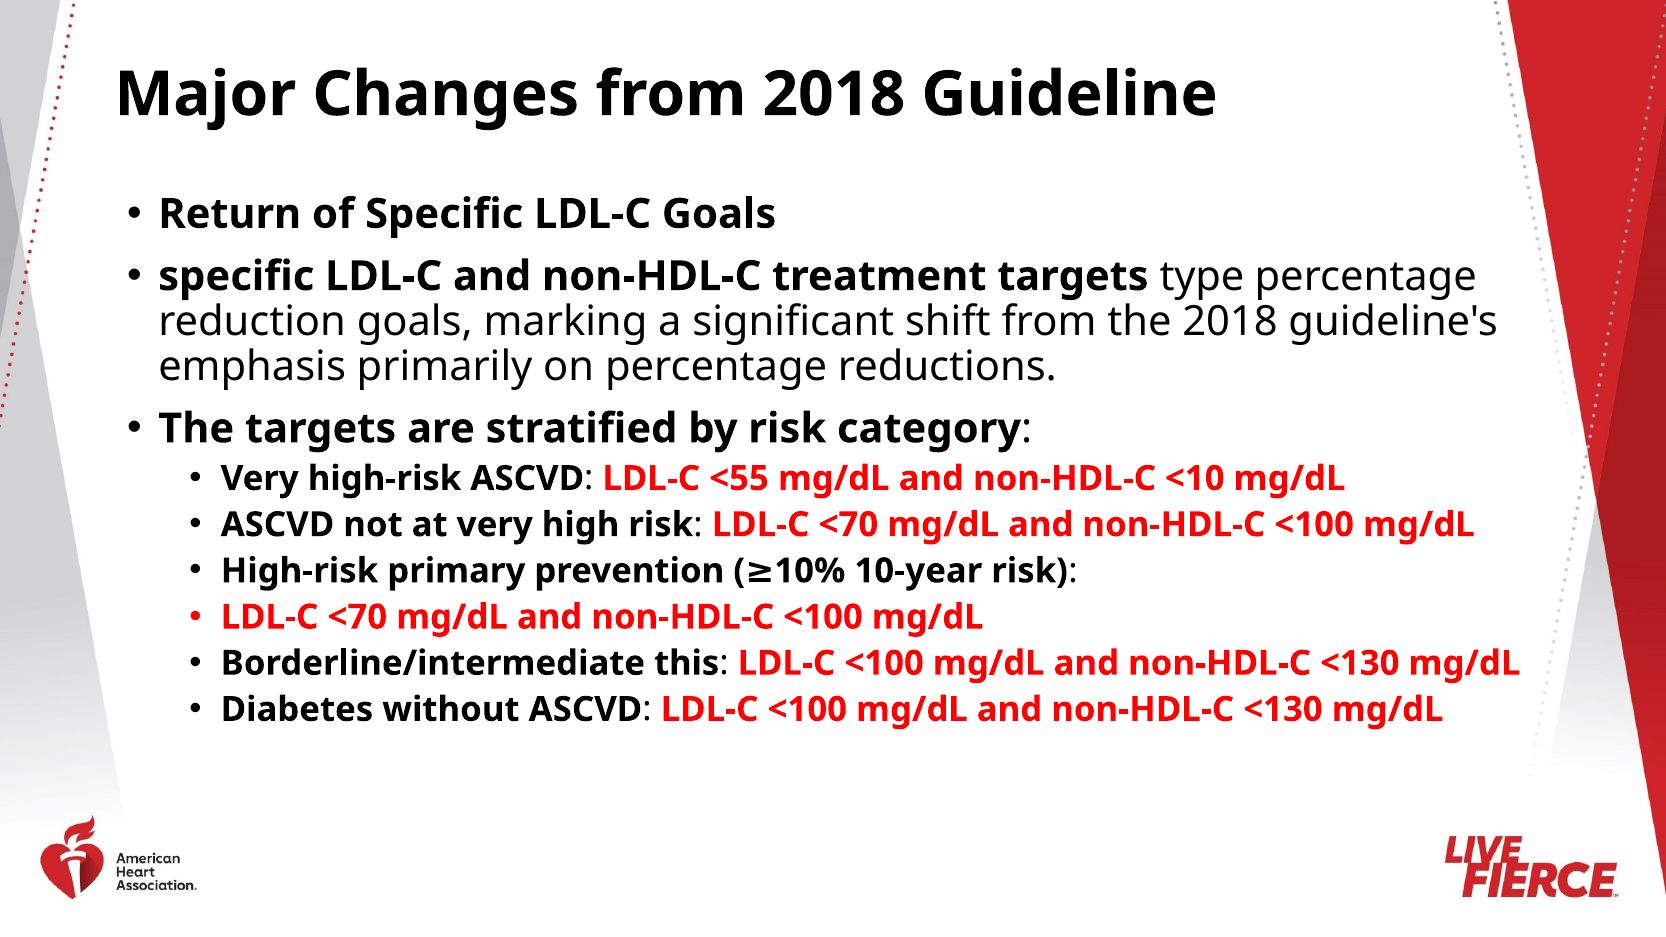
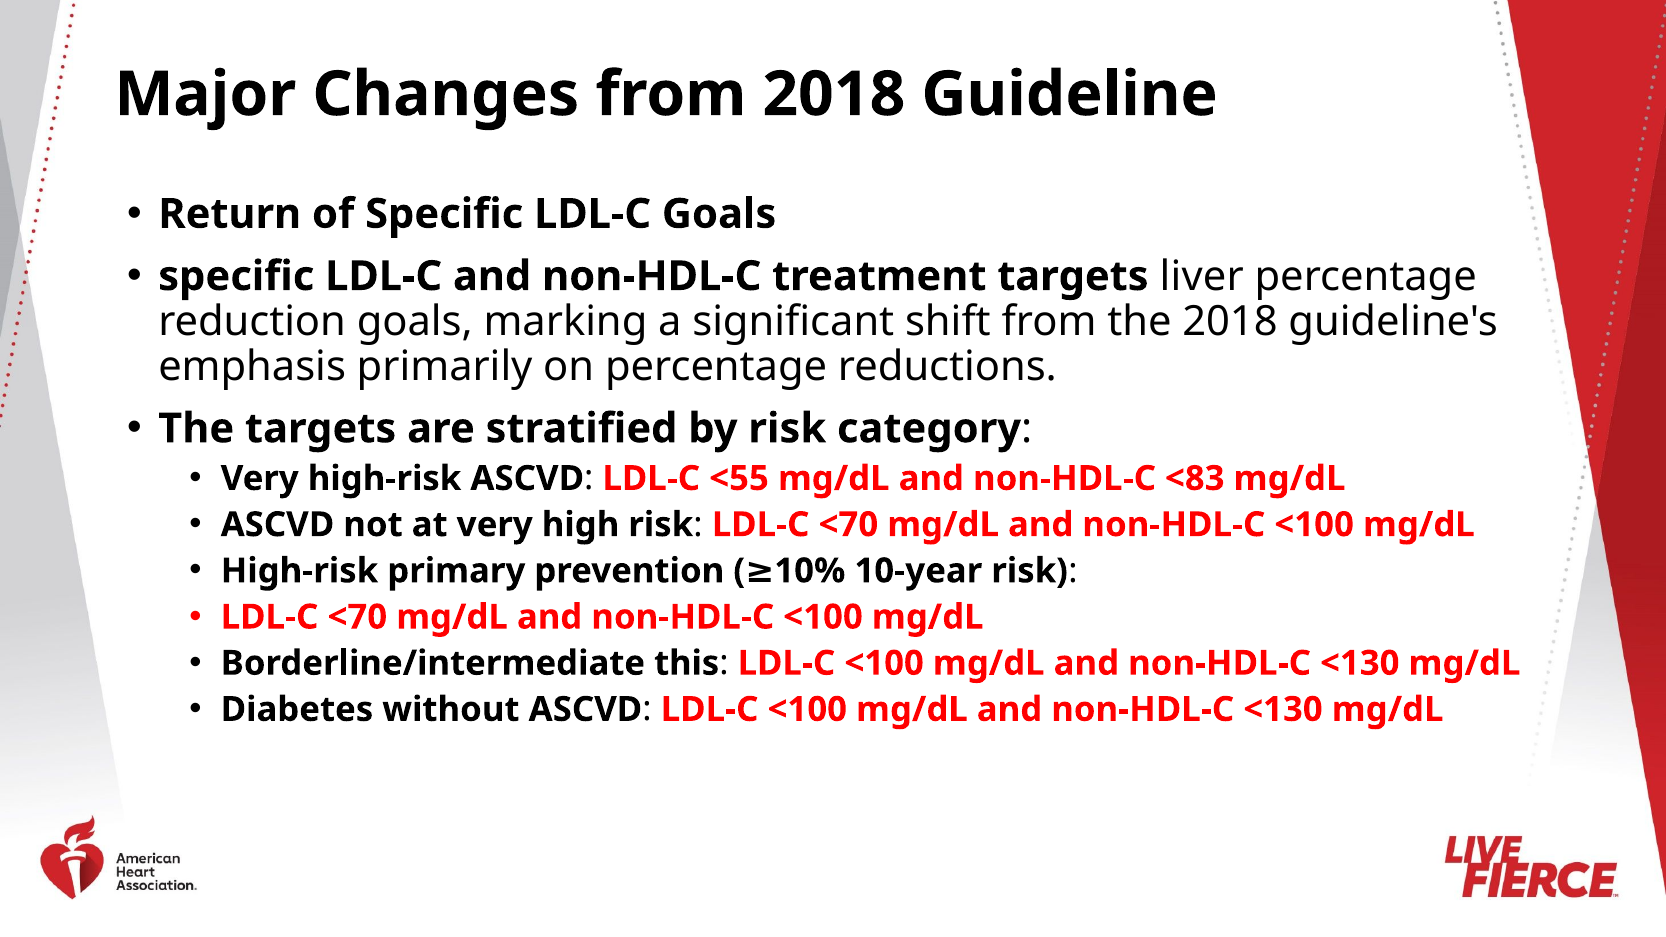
type: type -> liver (1202, 276)
<10: <10 -> <83 (1195, 479)
